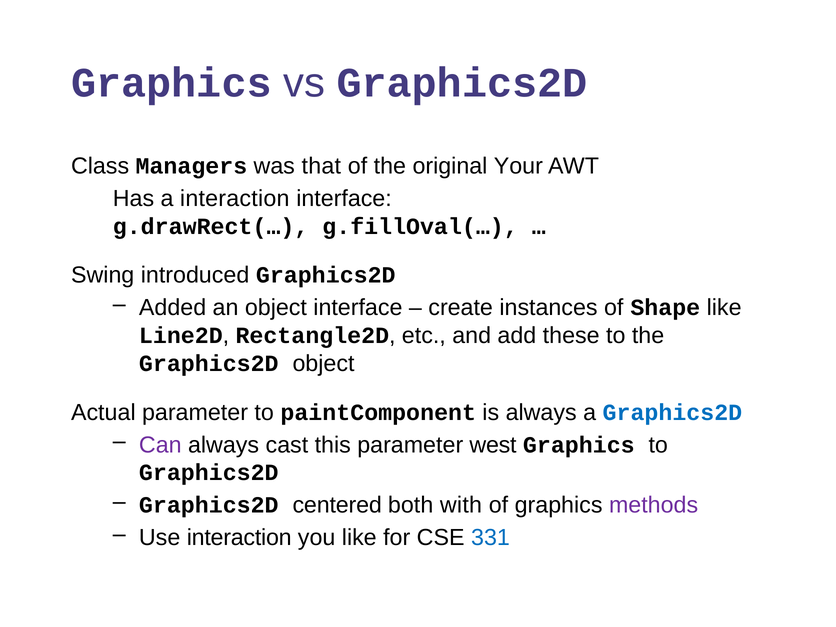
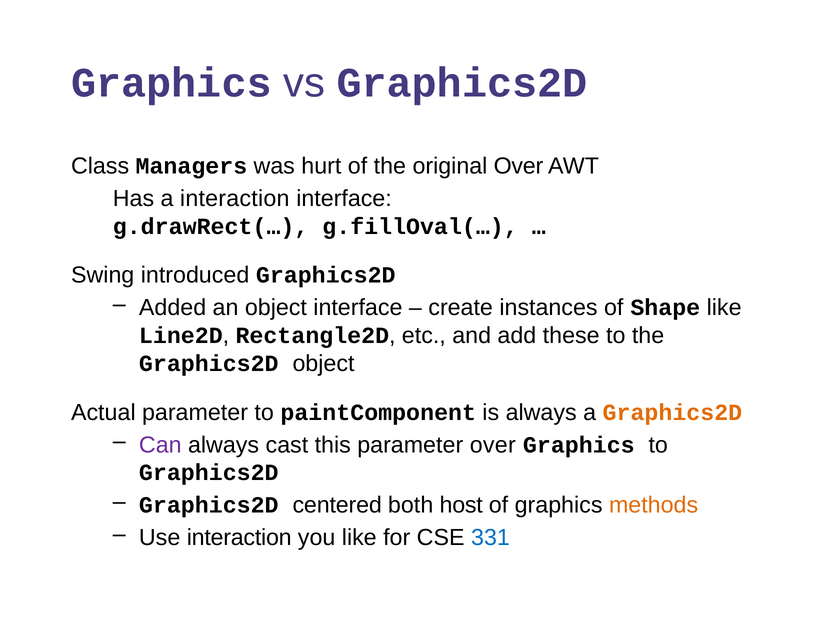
that: that -> hurt (321, 166)
original Your: Your -> Over (518, 166)
Graphics2D colour: blue -> orange (672, 412)
parameter west: west -> over (493, 445)
with: with -> host (461, 505)
methods colour: purple -> orange (654, 505)
